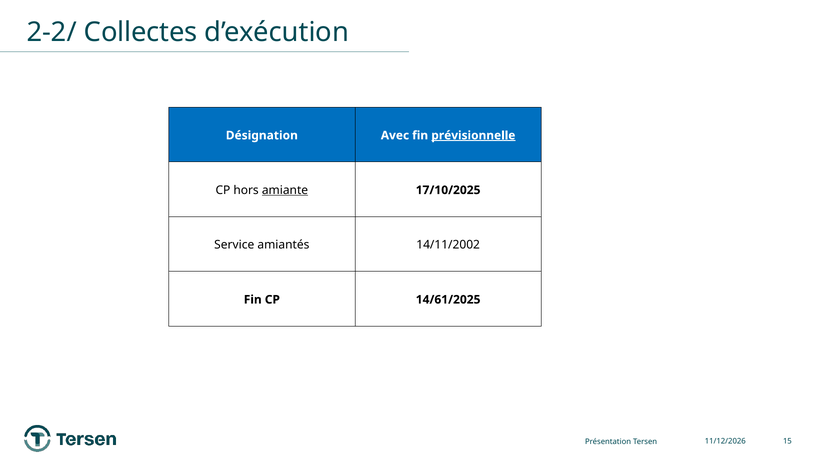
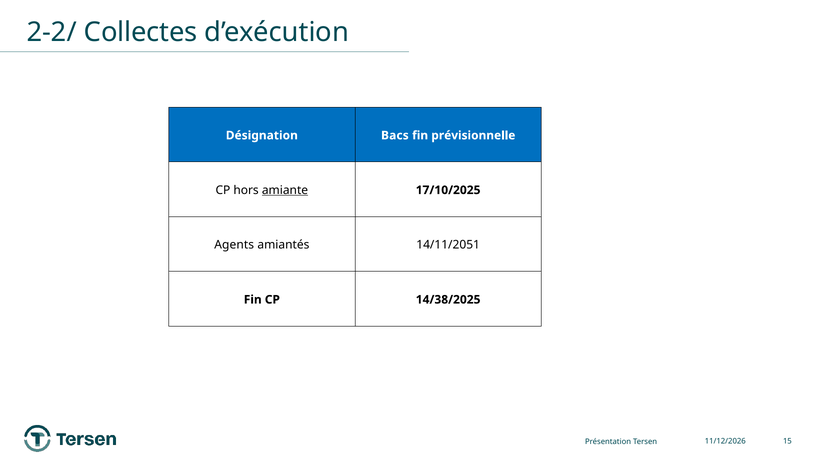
Avec: Avec -> Bacs (395, 135)
prévisionnelle underline: present -> none (473, 135)
Service: Service -> Agents (234, 245)
14/11/2002: 14/11/2002 -> 14/11/2051 (448, 245)
14/61/2025: 14/61/2025 -> 14/38/2025 (448, 300)
